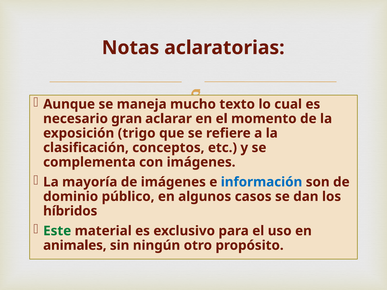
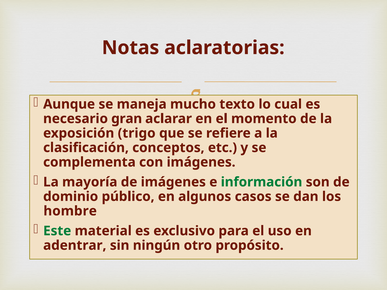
información colour: blue -> green (262, 182)
híbridos: híbridos -> hombre (70, 211)
animales: animales -> adentrar (75, 246)
